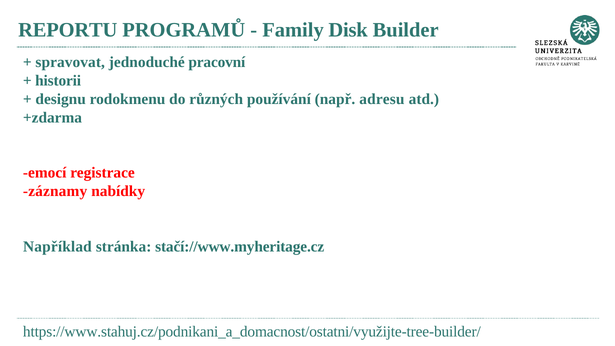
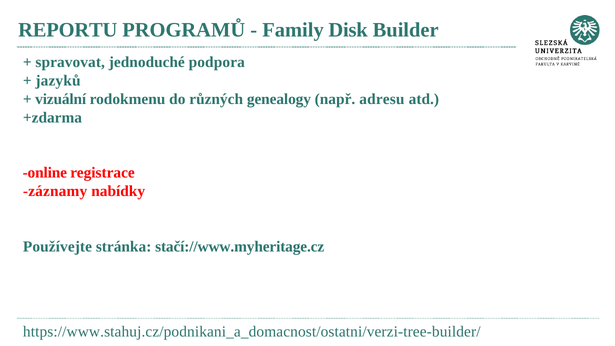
pracovní: pracovní -> podpora (217, 62)
historii: historii -> jazyků (58, 81)
designu: designu -> vizuální (61, 99)
používání: používání -> genealogy (279, 99)
emocí: emocí -> online (45, 173)
Například: Například -> Používejte (57, 247)
https://www.stahuj.cz/podnikani_a_domacnost/ostatni/využijte-tree-builder/: https://www.stahuj.cz/podnikani_a_domacnost/ostatni/využijte-tree-builder/ -> https://www.stahuj.cz/podnikani_a_domacnost/ostatni/verzi-tree-builder/ (252, 332)
